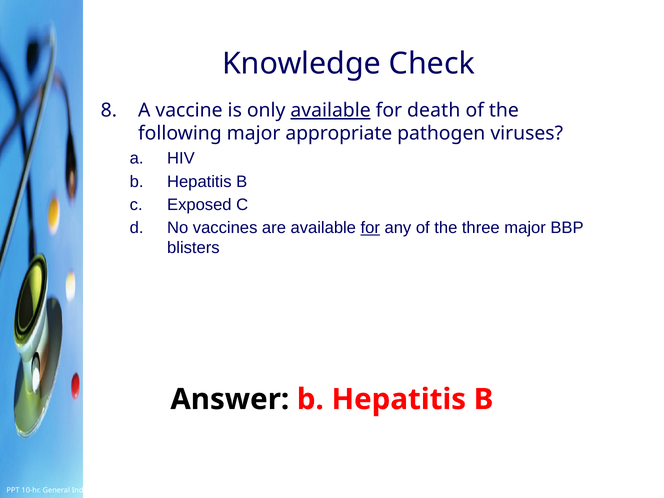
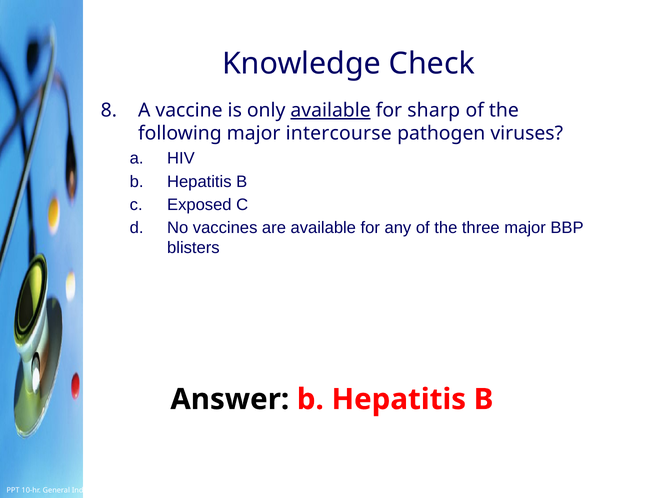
death: death -> sharp (434, 110)
appropriate: appropriate -> intercourse (339, 134)
for underline: present -> none (370, 228)
